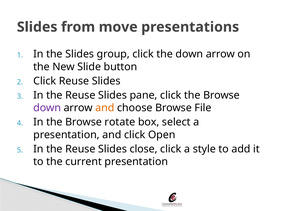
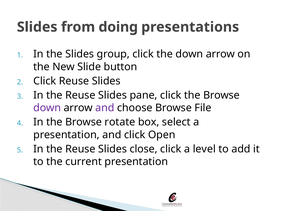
move: move -> doing (118, 27)
and colour: orange -> purple (105, 108)
style: style -> level (204, 149)
